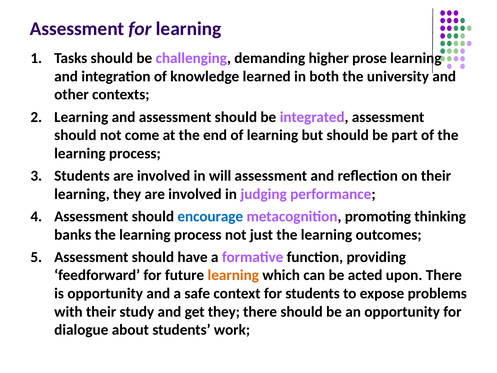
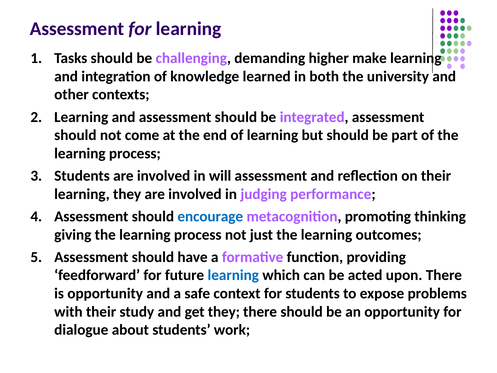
prose: prose -> make (369, 58)
banks: banks -> giving (73, 235)
learning colour: orange -> blue (233, 275)
